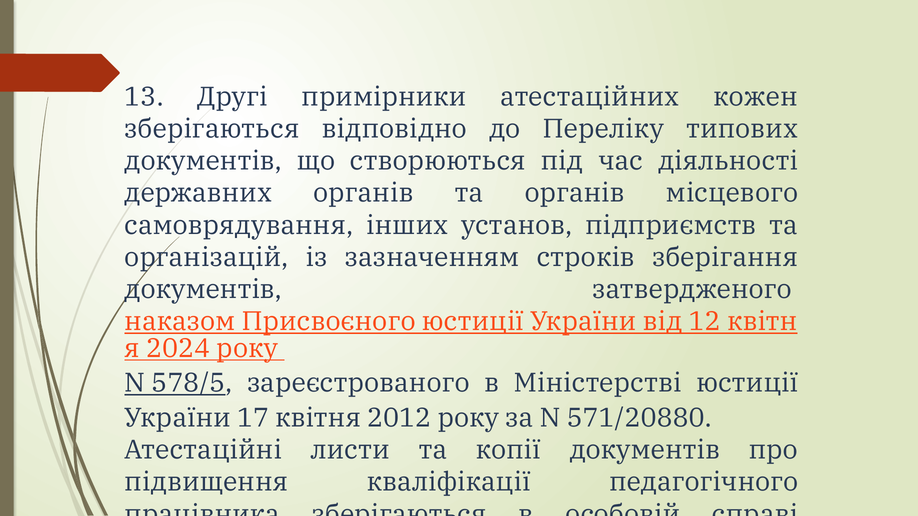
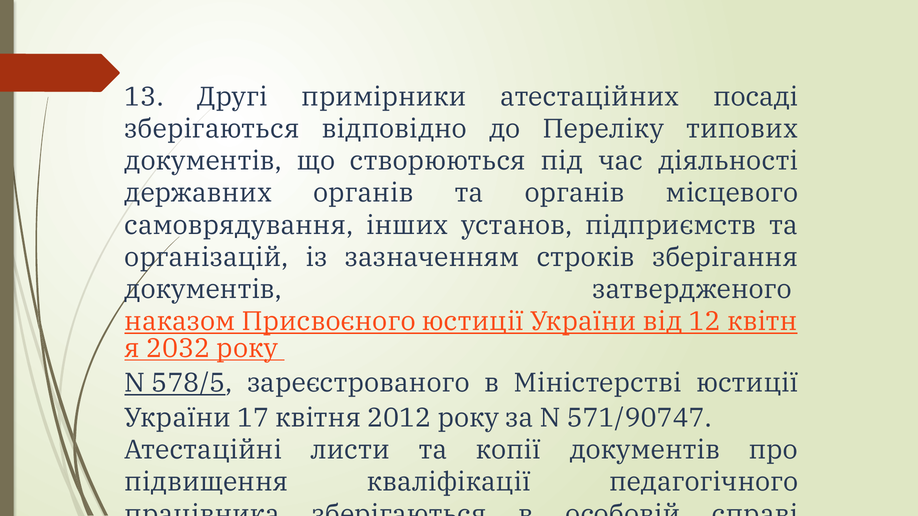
кожен: кожен -> посаді (756, 97)
2024: 2024 -> 2032 (178, 349)
571/20880: 571/20880 -> 571/90747 (639, 418)
